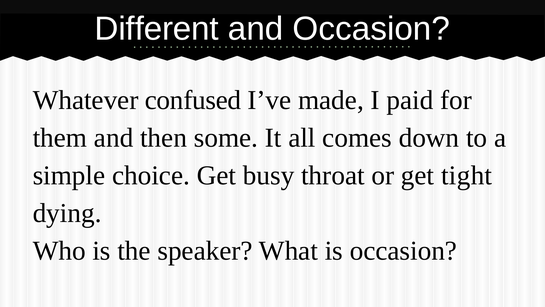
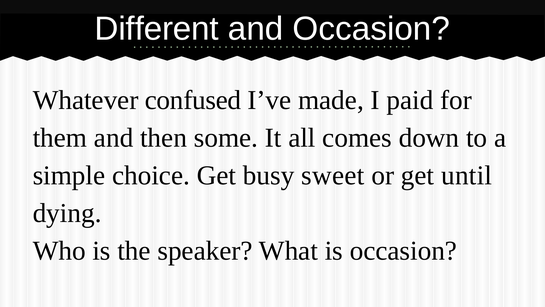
throat: throat -> sweet (333, 175)
tight: tight -> until (467, 175)
